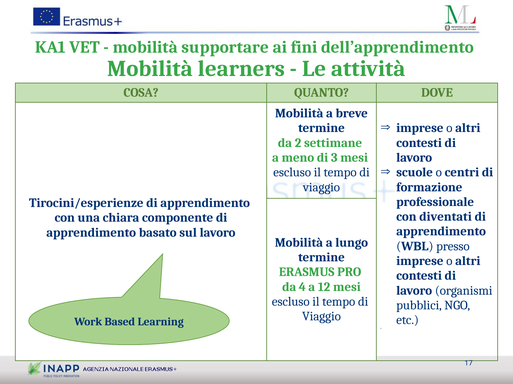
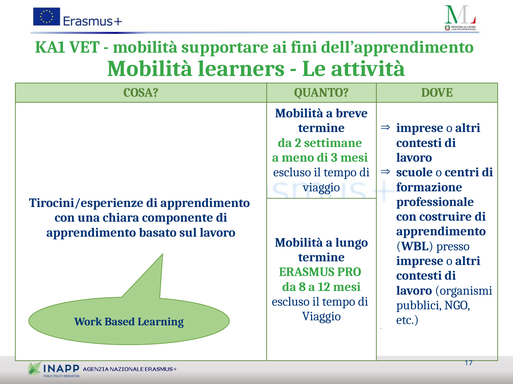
diventati: diventati -> costruire (446, 217)
4: 4 -> 8 (302, 287)
